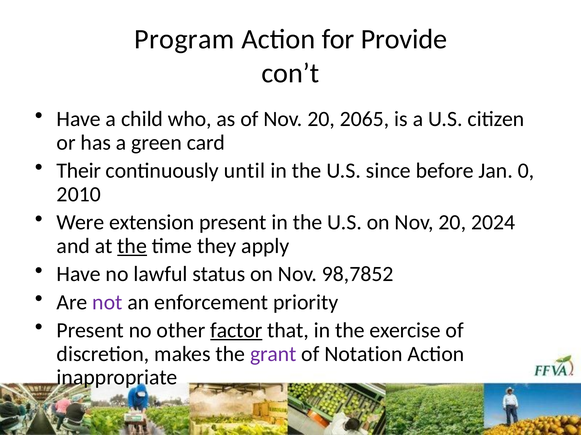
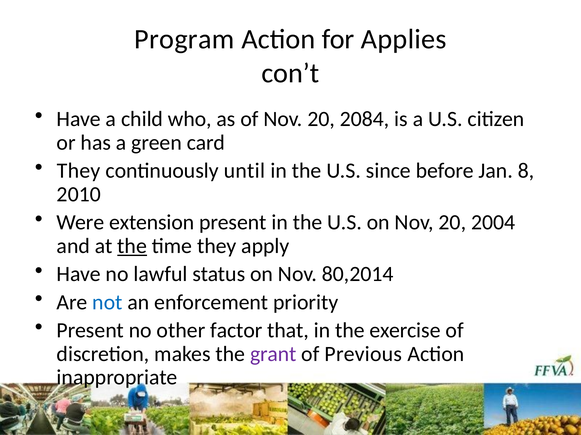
Provide: Provide -> Applies (404, 39)
2065: 2065 -> 2084 (365, 119)
Their: Their -> They (79, 171)
0: 0 -> 8 (526, 171)
2024: 2024 -> 2004 (493, 223)
98,7852: 98,7852 -> 80,2014 (358, 274)
not colour: purple -> blue (107, 303)
factor underline: present -> none (236, 331)
Notation: Notation -> Previous (363, 354)
